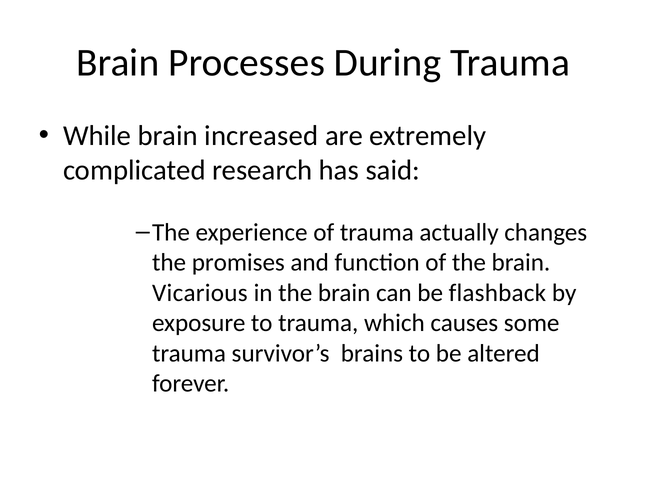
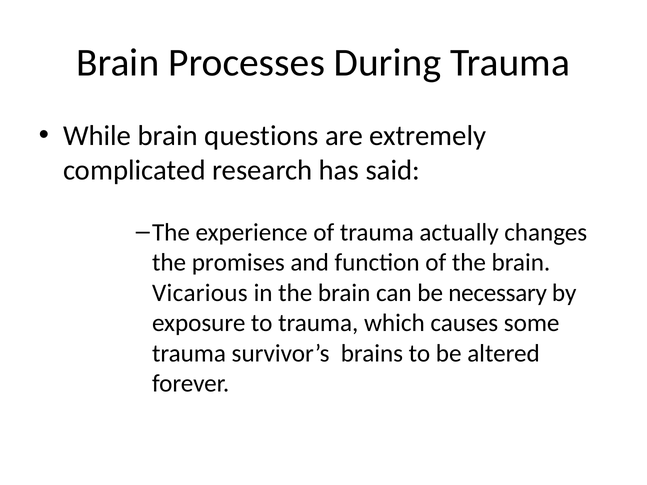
increased: increased -> questions (261, 136)
flashback: flashback -> necessary (498, 293)
